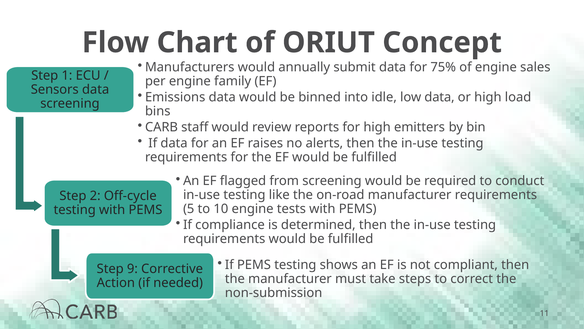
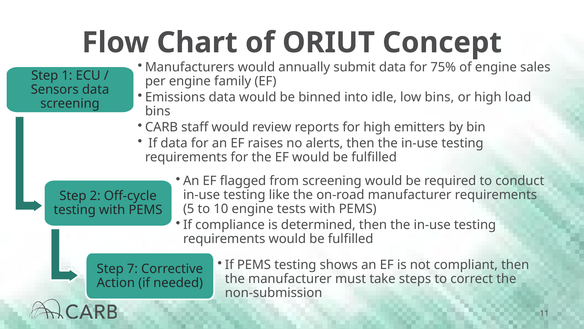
low data: data -> bins (439, 97)
9: 9 -> 7 (132, 268)
